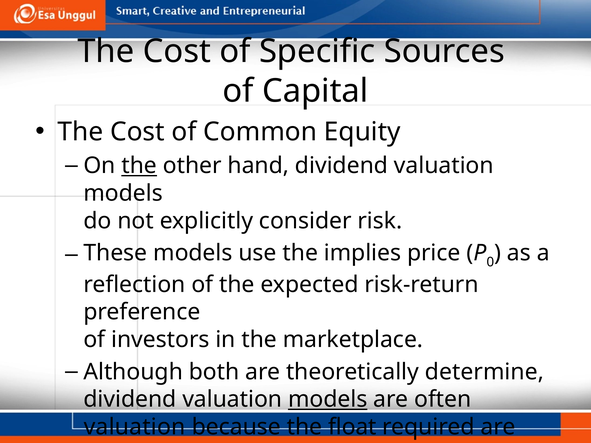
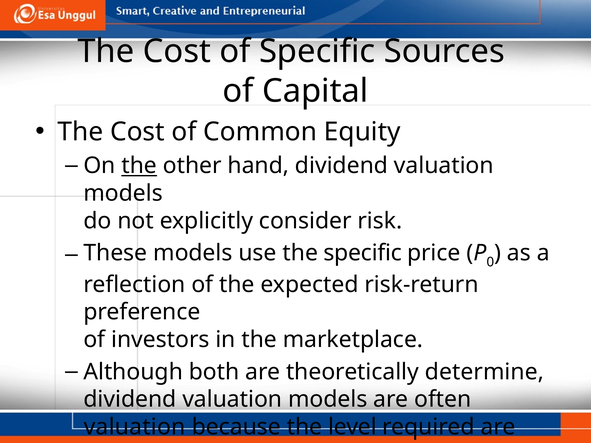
the implies: implies -> specific (363, 253)
models underline: present -> none (328, 400)
float: float -> level (352, 427)
